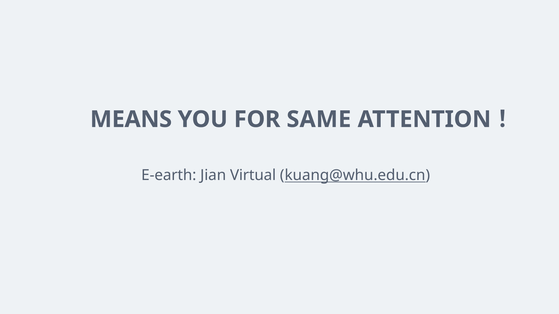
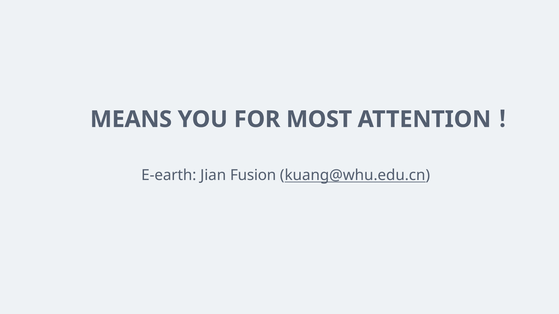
SAME: SAME -> MOST (319, 120)
Virtual: Virtual -> Fusion (253, 175)
